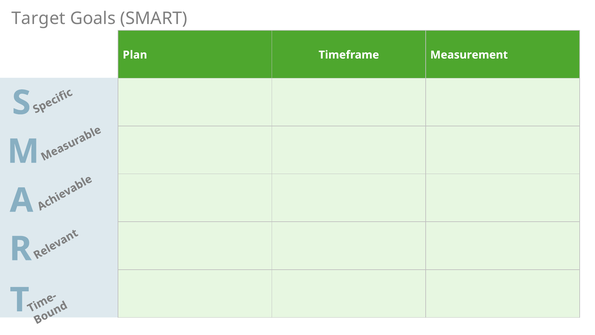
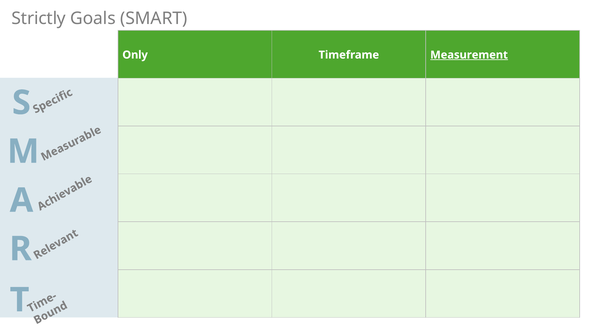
Target: Target -> Strictly (39, 19)
Plan: Plan -> Only (135, 55)
Measurement underline: none -> present (469, 55)
